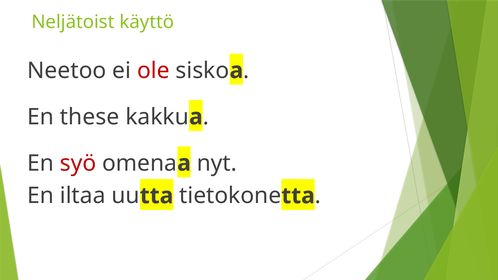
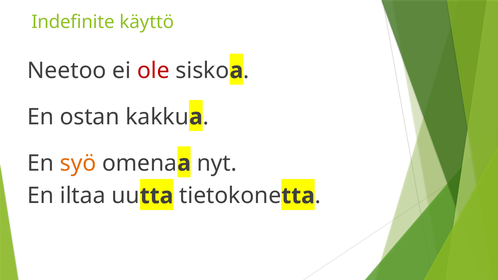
Neljätoist: Neljätoist -> Indefinite (73, 22)
these: these -> ostan (90, 117)
syö colour: red -> orange (78, 163)
